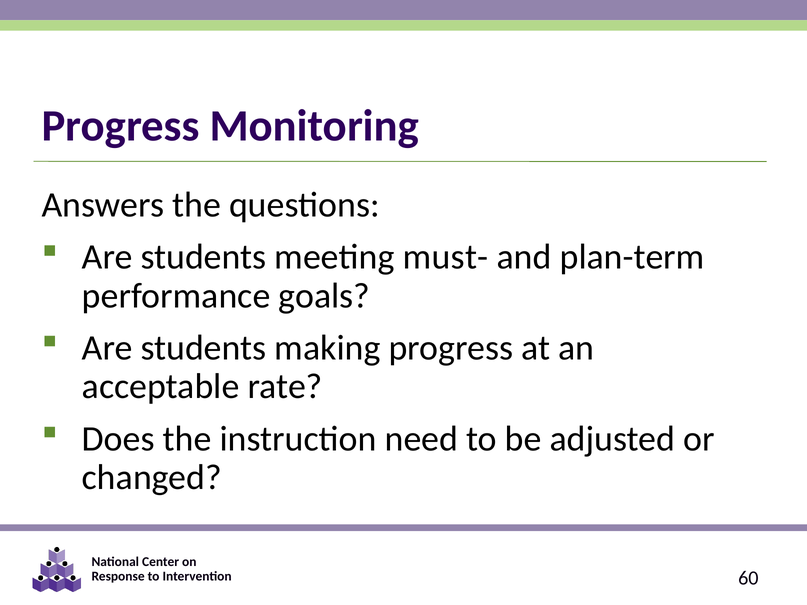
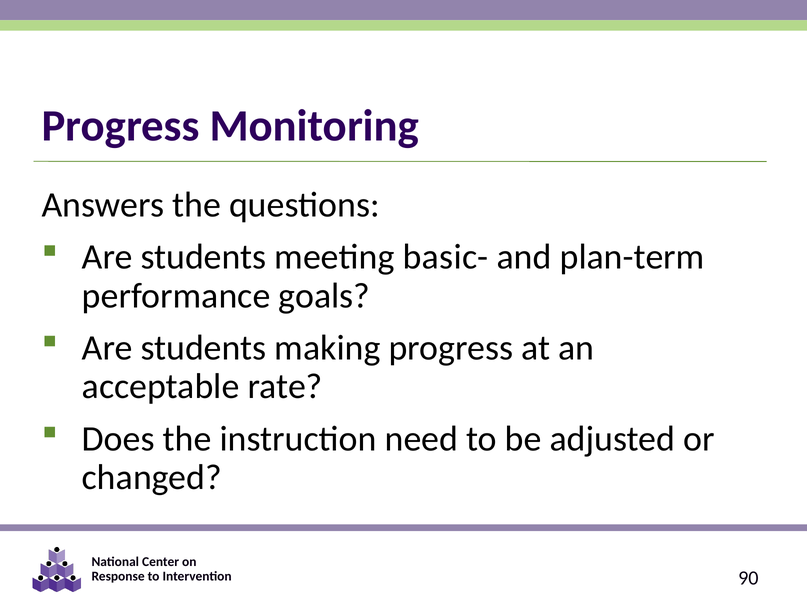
must-: must- -> basic- (446, 257)
60: 60 -> 90 (748, 578)
